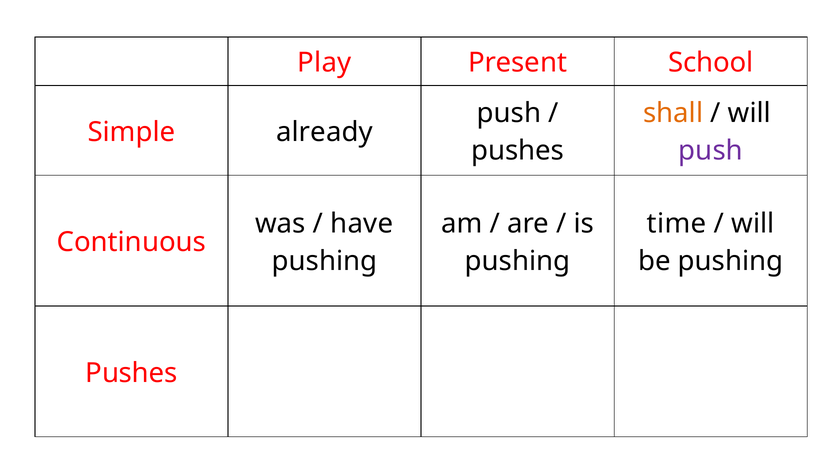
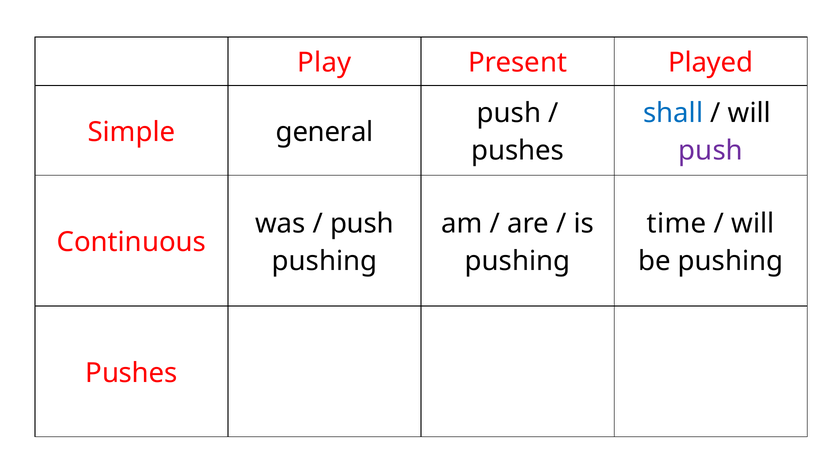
School: School -> Played (711, 63)
shall colour: orange -> blue (673, 113)
already: already -> general (325, 132)
have: have -> push (362, 223)
